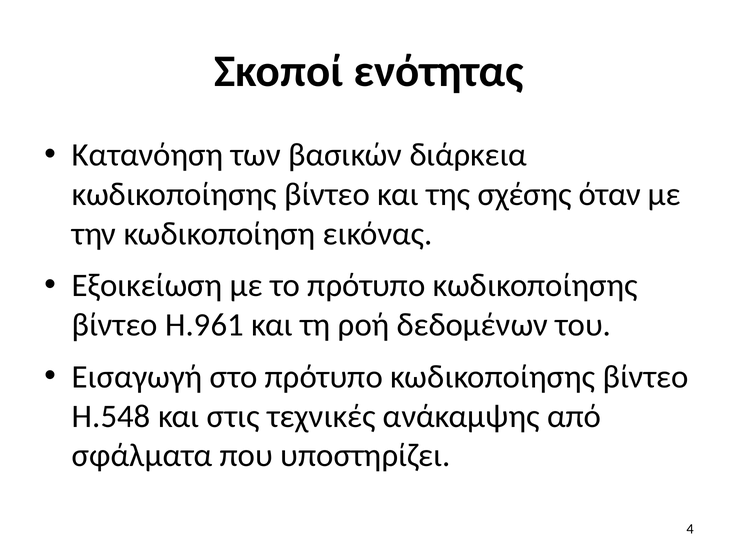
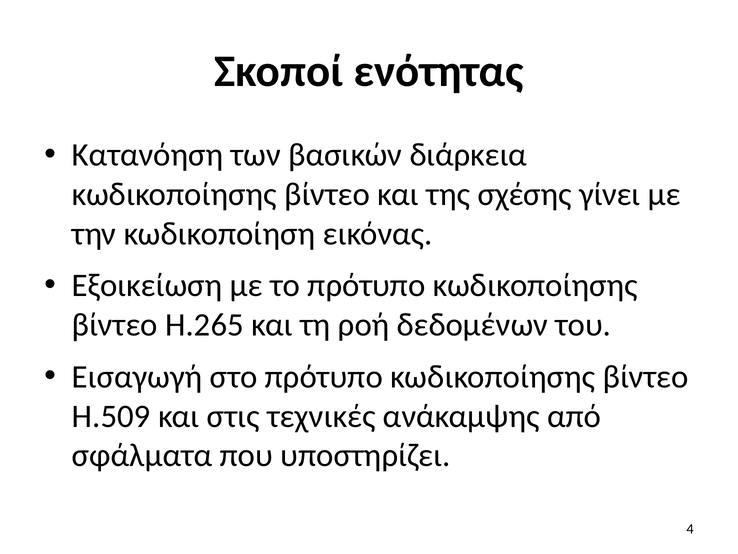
όταν: όταν -> γίνει (610, 194)
H.961: H.961 -> H.265 (204, 325)
Η.548: Η.548 -> Η.509 (111, 416)
